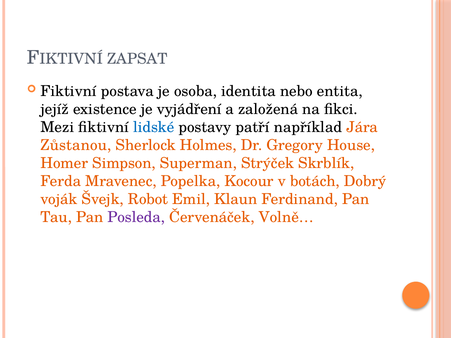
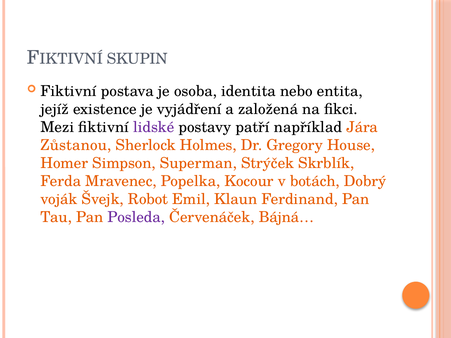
ZAPSAT: ZAPSAT -> SKUPIN (137, 59)
lidské colour: blue -> purple (154, 127)
Volně…: Volně… -> Bájná… (286, 218)
